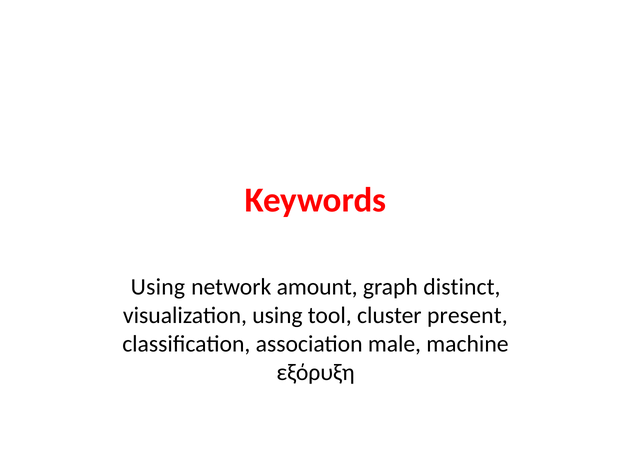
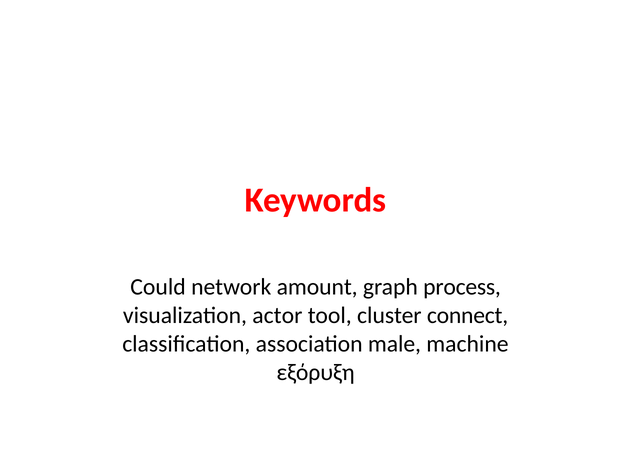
Using: Using -> Could (158, 287)
distinct: distinct -> process (462, 287)
visualization using: using -> actor (277, 316)
present: present -> connect (468, 316)
